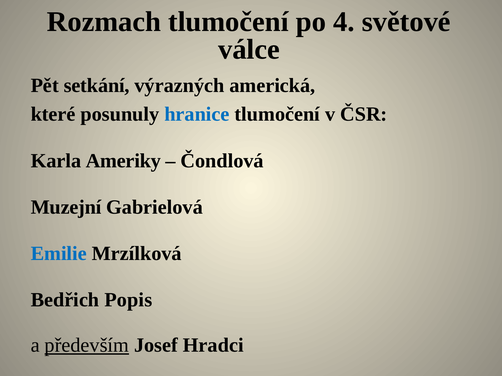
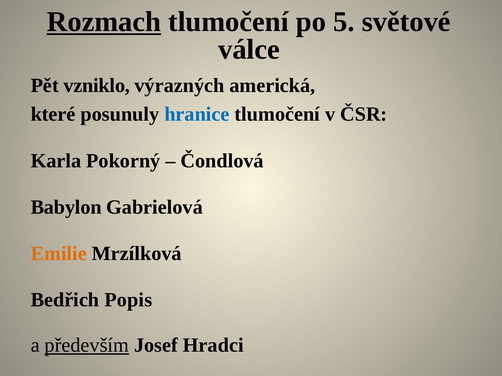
Rozmach underline: none -> present (104, 22)
4: 4 -> 5 (344, 22)
setkání: setkání -> vzniklo (97, 86)
Ameriky: Ameriky -> Pokorný (123, 161)
Muzejní: Muzejní -> Babylon (66, 207)
Emilie colour: blue -> orange (59, 254)
